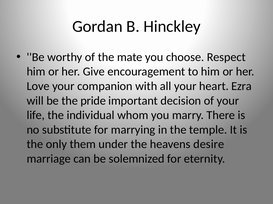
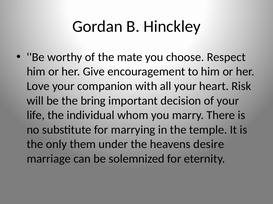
Ezra: Ezra -> Risk (241, 86)
pride: pride -> bring (93, 101)
